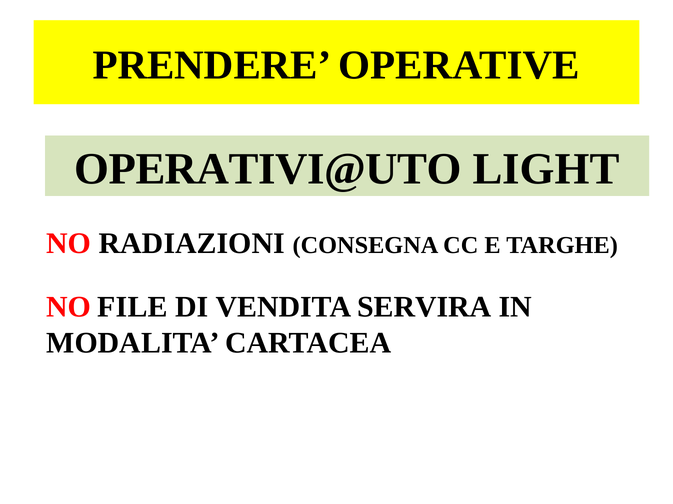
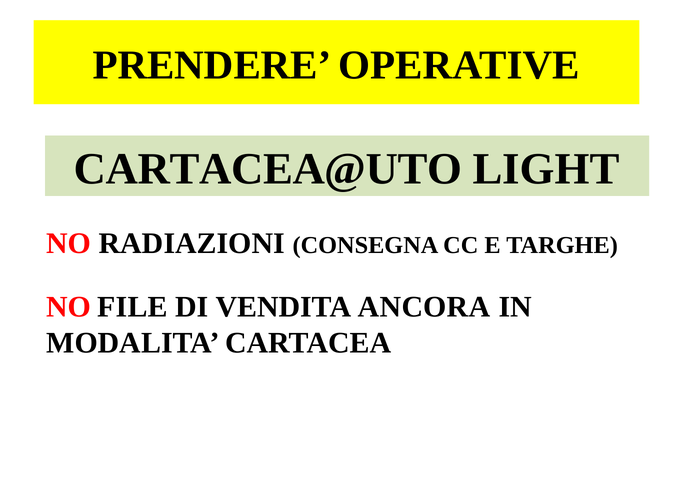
OPERATIVI@UTO: OPERATIVI@UTO -> CARTACEA@UTO (268, 169)
SERVIRA: SERVIRA -> ANCORA (424, 307)
